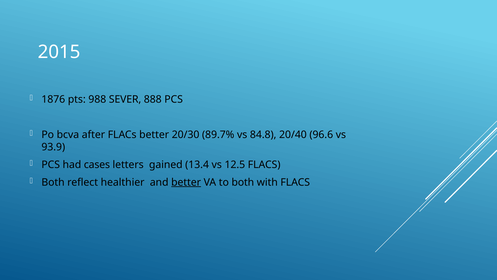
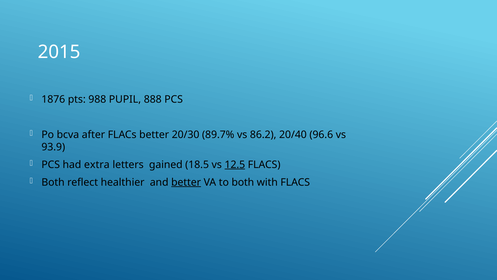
SEVER: SEVER -> PUPIL (125, 99)
84.8: 84.8 -> 86.2 (263, 134)
cases: cases -> extra (97, 164)
13.4: 13.4 -> 18.5 (197, 164)
12.5 underline: none -> present (235, 164)
